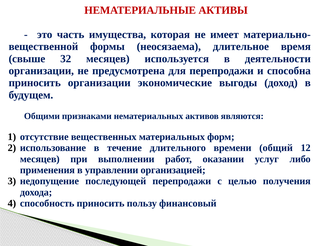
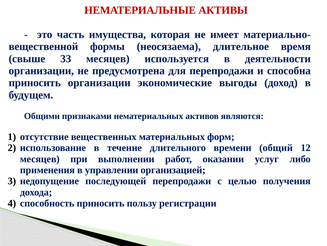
32: 32 -> 33 (66, 58)
финансовый: финансовый -> регистрации (188, 203)
